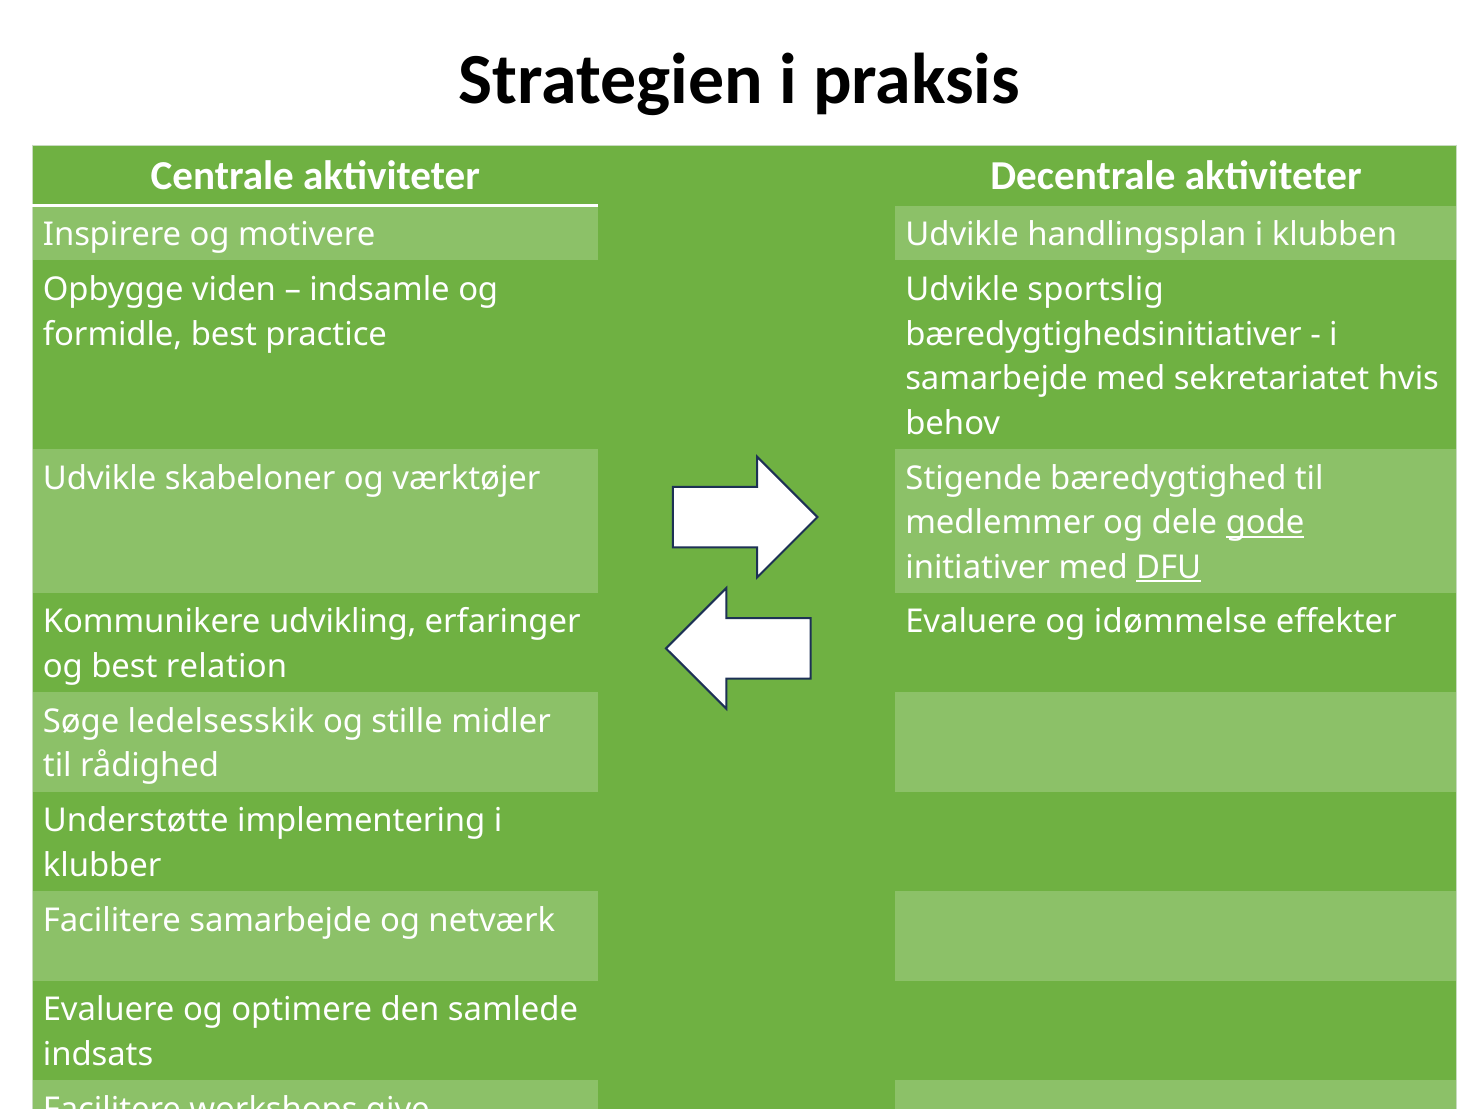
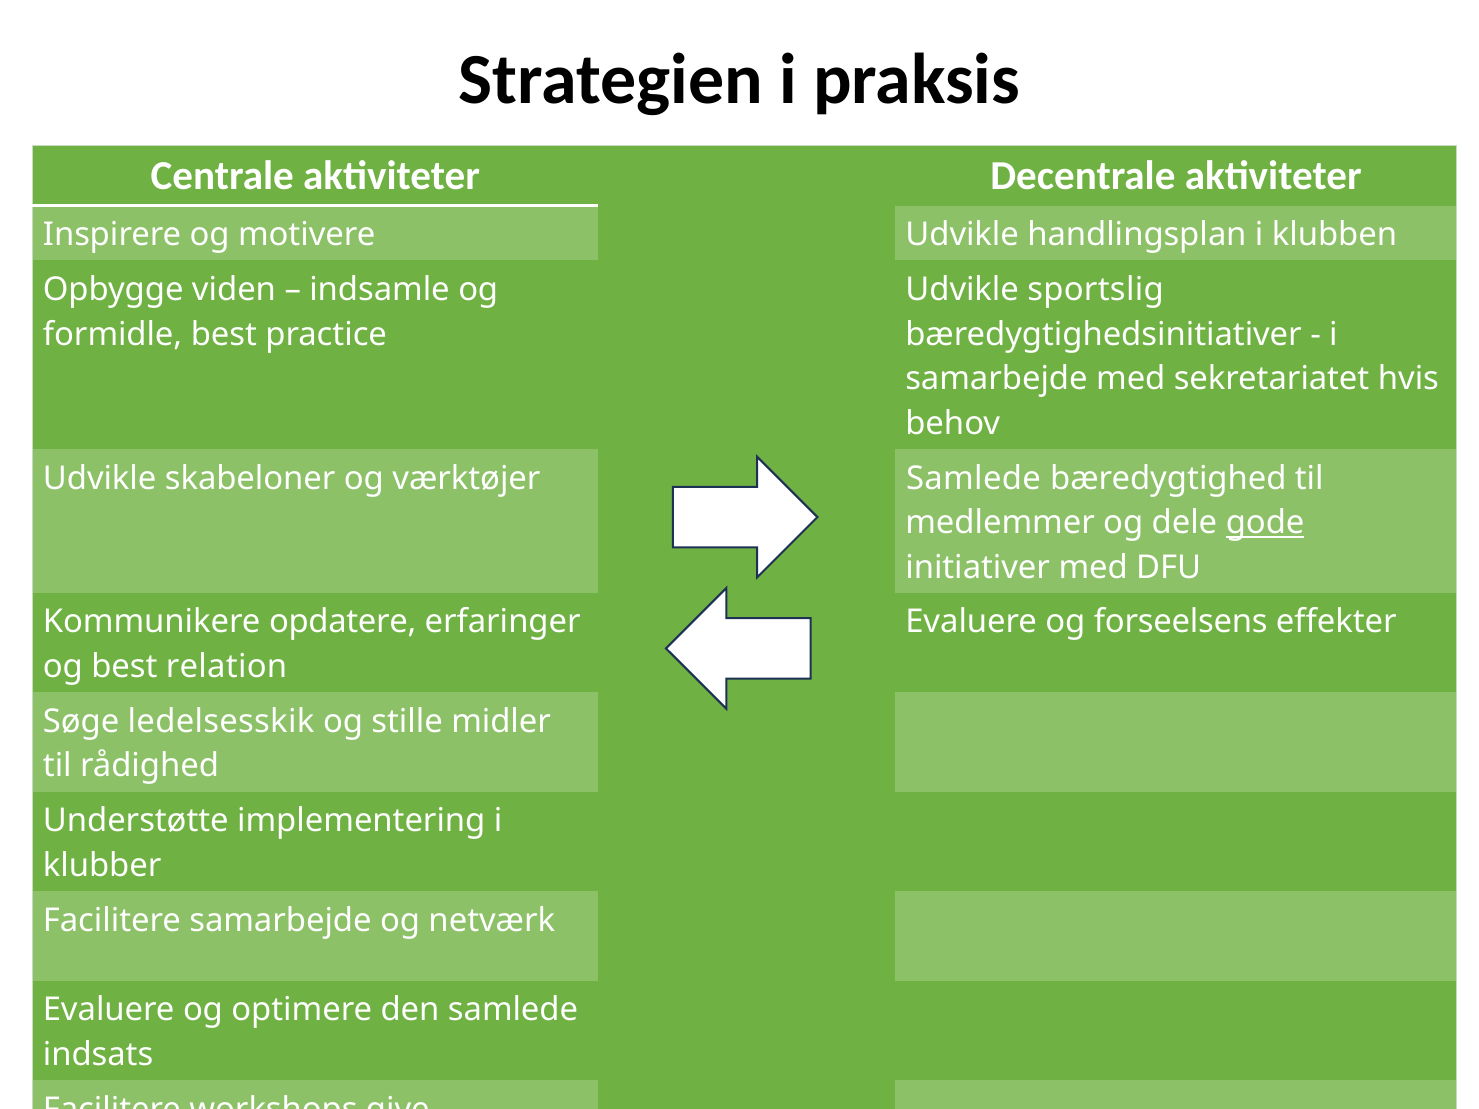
værktøjer Stigende: Stigende -> Samlede (974, 478)
DFU underline: present -> none (1169, 567)
udvikling: udvikling -> opdatere (343, 622)
idømmelse: idømmelse -> forseelsens (1181, 622)
